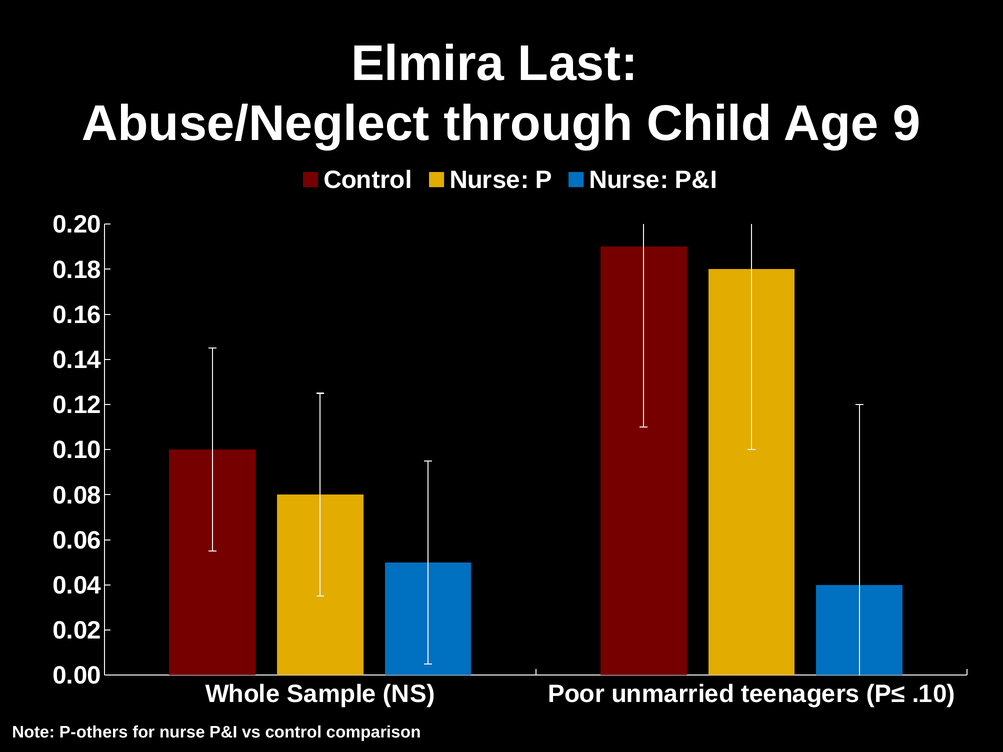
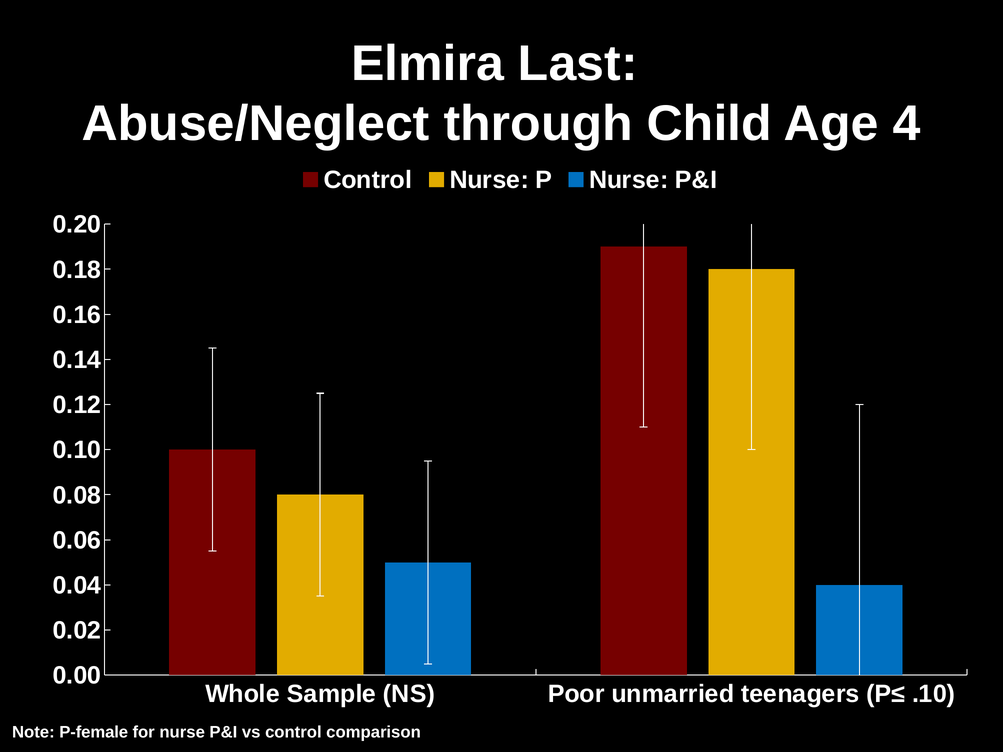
9: 9 -> 4 (907, 124)
P-others: P-others -> P-female (94, 733)
